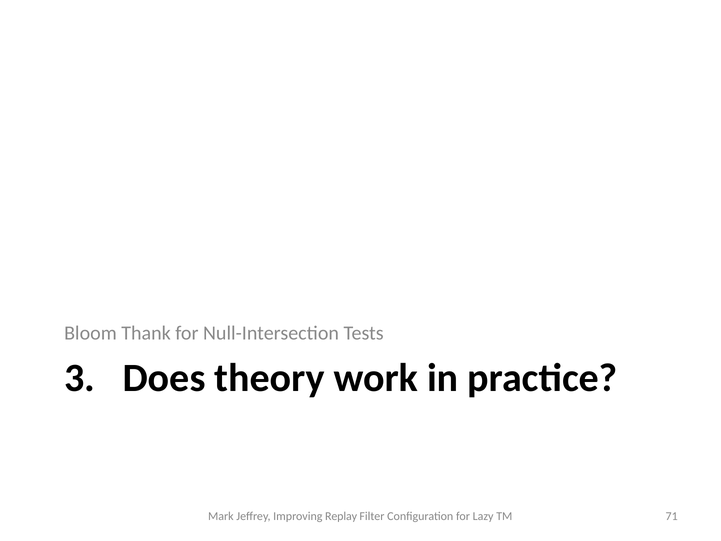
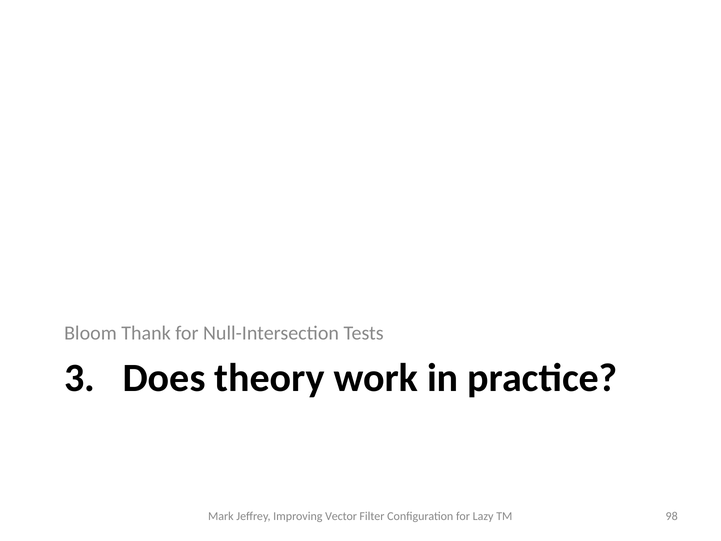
Replay: Replay -> Vector (341, 516)
71: 71 -> 98 (672, 516)
